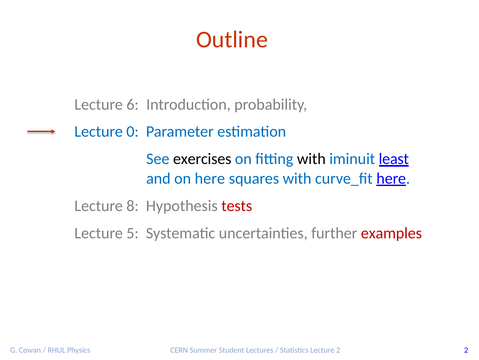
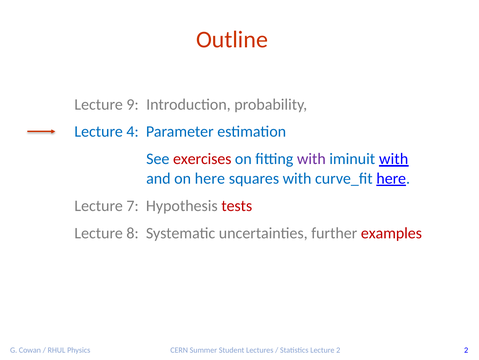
6: 6 -> 9 (133, 104)
0: 0 -> 4 (133, 131)
exercises colour: black -> red (202, 159)
with colour: black -> purple (311, 159)
iminuit least: least -> with (394, 159)
8: 8 -> 7 (133, 205)
5: 5 -> 8 (133, 233)
